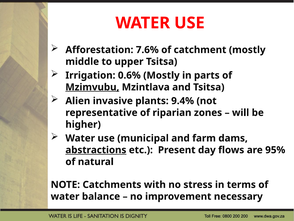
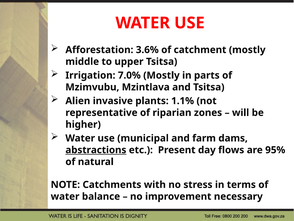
7.6%: 7.6% -> 3.6% (147, 50)
0.6%: 0.6% -> 7.0% (129, 75)
Mzimvubu underline: present -> none (92, 87)
9.4%: 9.4% -> 1.1% (183, 101)
